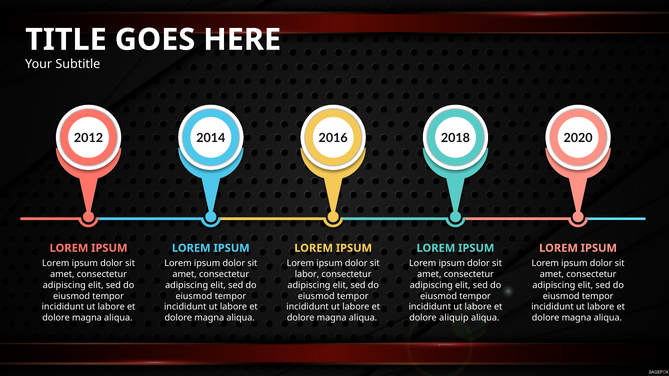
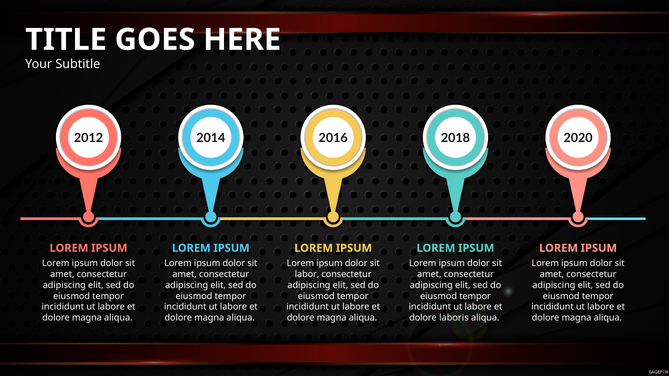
aliquip: aliquip -> laboris (454, 318)
